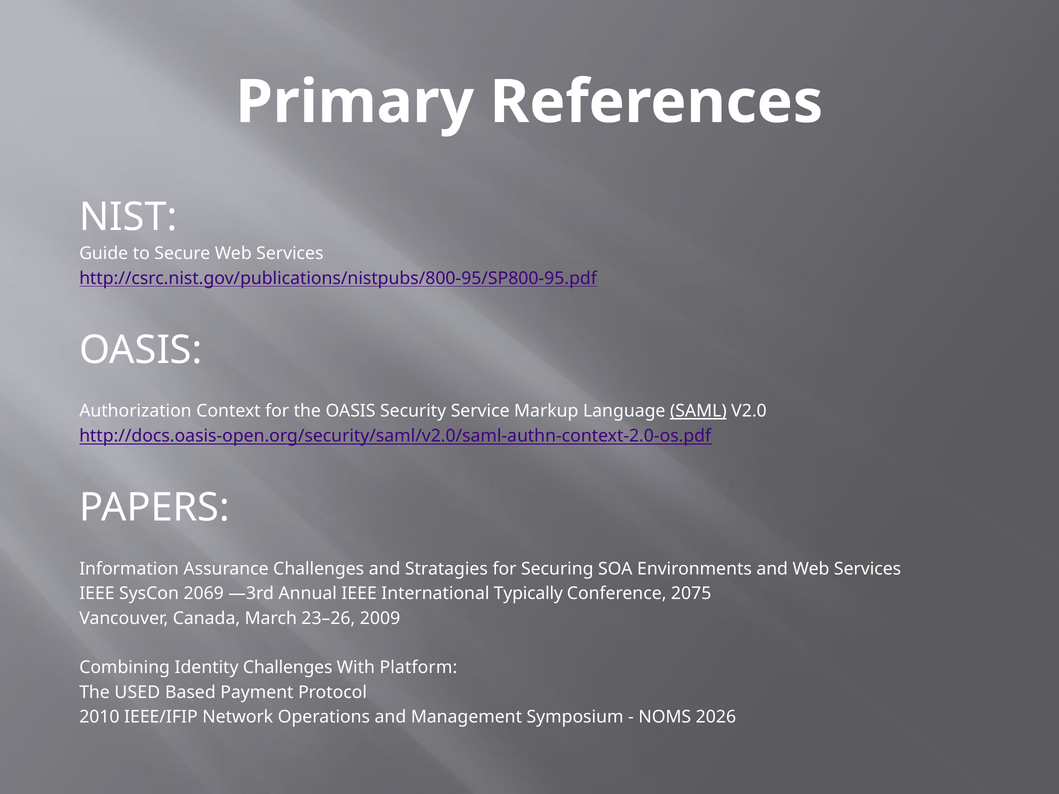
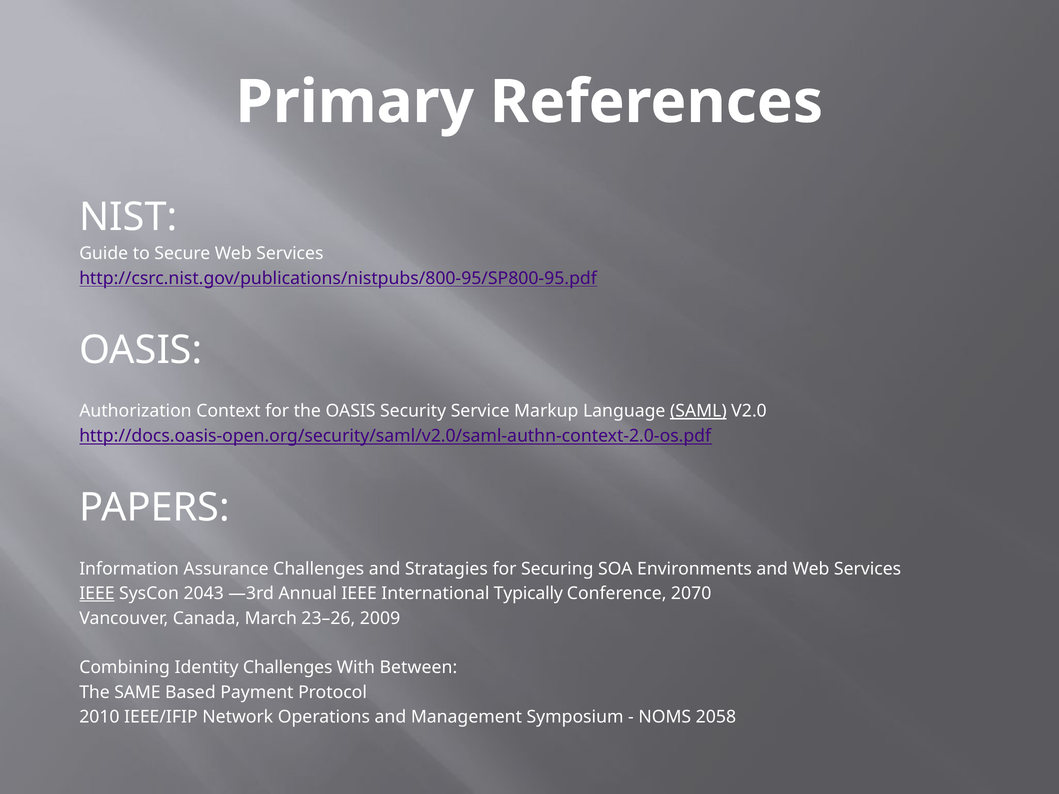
IEEE underline: none -> present (97, 594)
2069: 2069 -> 2043 (204, 594)
2075: 2075 -> 2070 (691, 594)
Platform: Platform -> Between (418, 668)
USED: USED -> SAME (137, 693)
2026: 2026 -> 2058 (716, 717)
